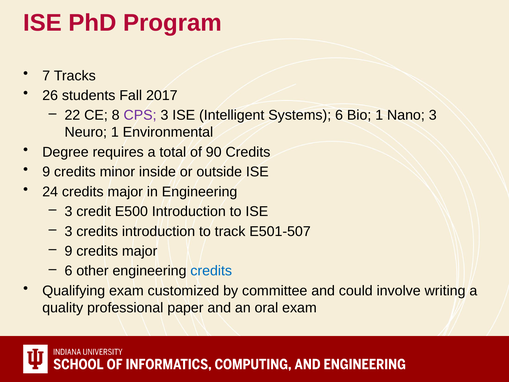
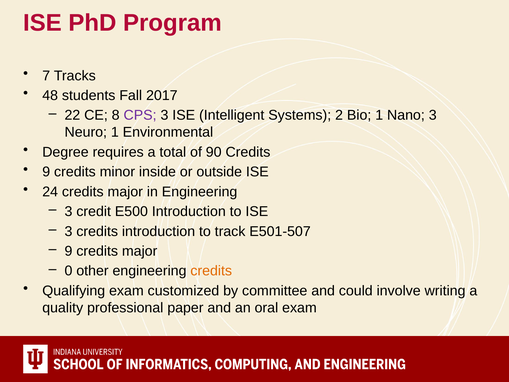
26: 26 -> 48 (50, 95)
Systems 6: 6 -> 2 (339, 115)
6: 6 -> 0 (68, 271)
credits colour: blue -> orange (211, 271)
